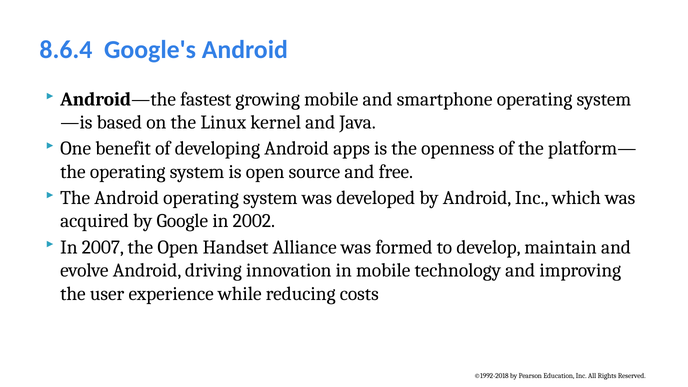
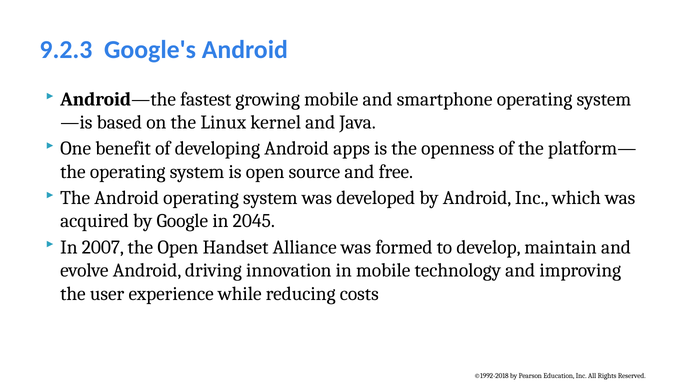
8.6.4: 8.6.4 -> 9.2.3 (66, 50)
2002: 2002 -> 2045 (254, 221)
